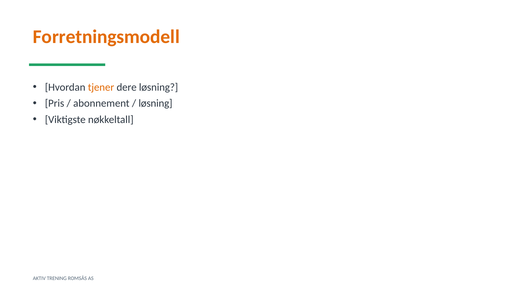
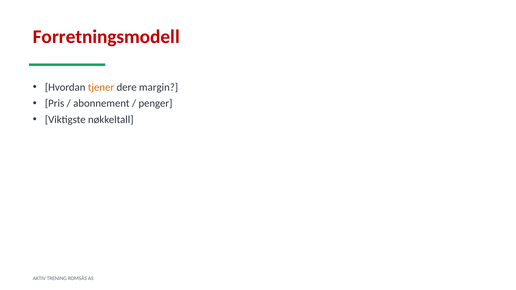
Forretningsmodell colour: orange -> red (106, 37)
dere løsning: løsning -> margin (159, 87)
løsning: løsning -> penger (155, 104)
